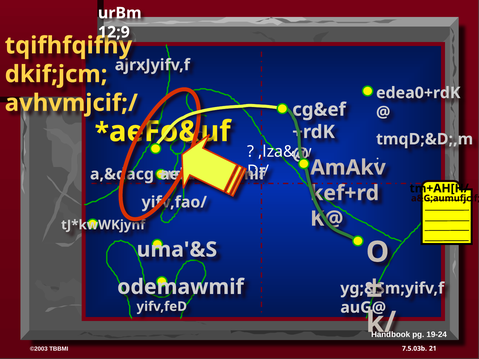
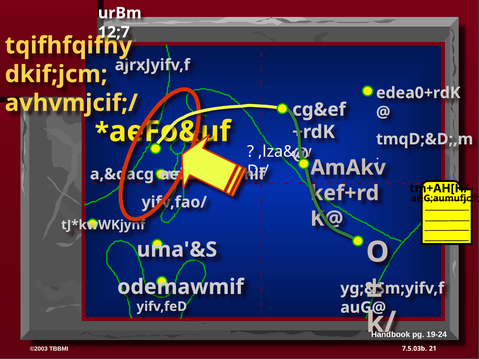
12;9: 12;9 -> 12;7 (114, 32)
